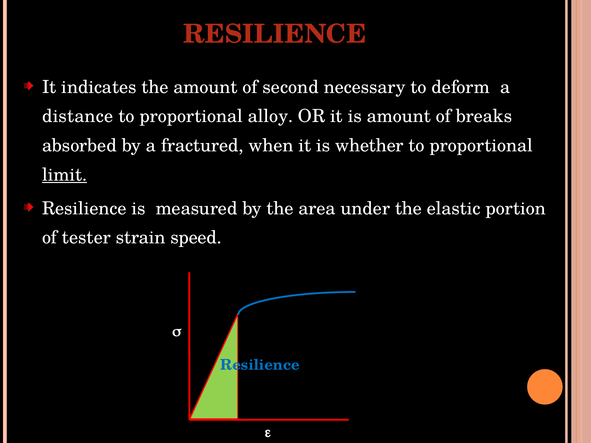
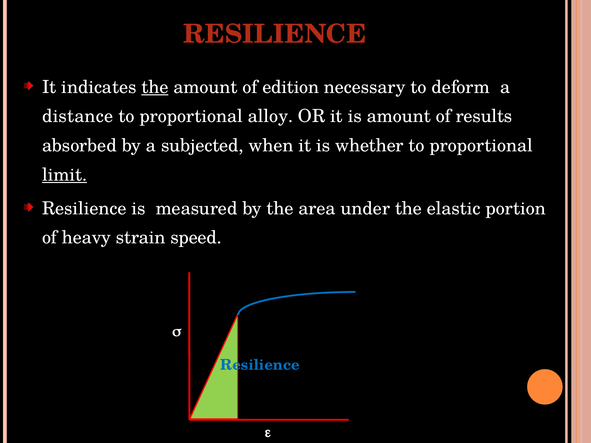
the underline: none -> present (155, 87)
second: second -> edition (291, 87)
breaks: breaks -> results (484, 116)
fractured: fractured -> subjected (202, 146)
tester: tester -> heavy (86, 238)
